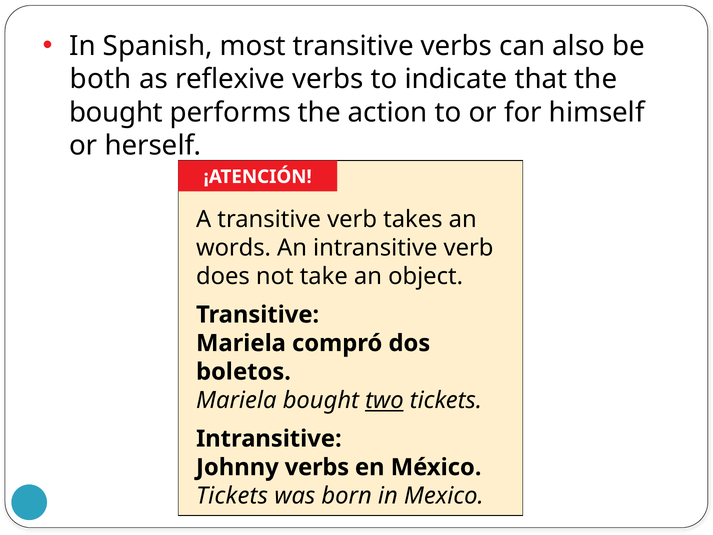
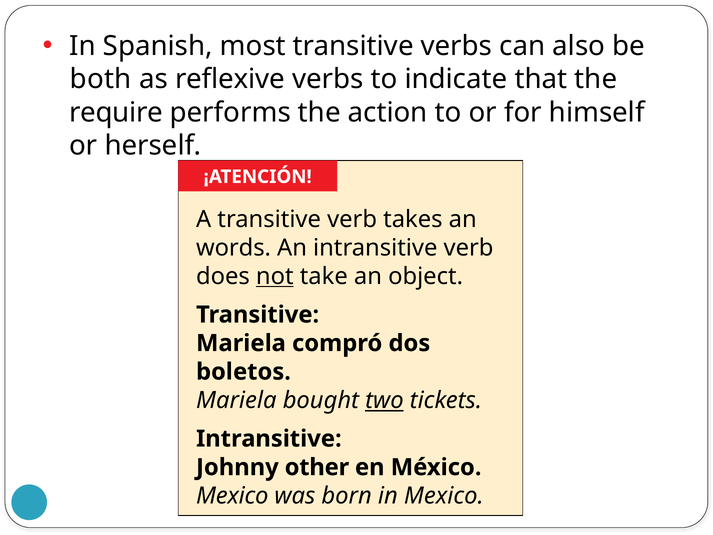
bought: bought -> require (116, 112)
not underline: none -> present (275, 276)
Johnny verbs: verbs -> other (317, 467)
Tickets: Tickets -> Mexico (232, 496)
